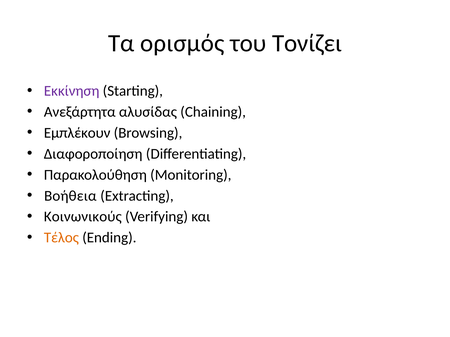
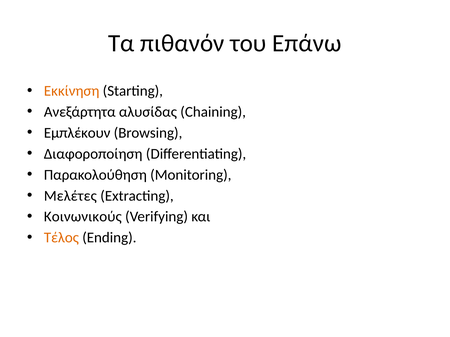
ορισμός: ορισμός -> πιθανόν (182, 43)
Τονίζει: Τονίζει -> Επάνω (307, 43)
Εκκίνηση colour: purple -> orange (72, 91)
Βοήθεια: Βοήθεια -> Μελέτες (70, 196)
